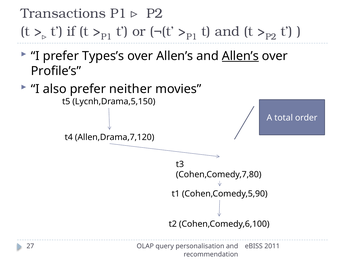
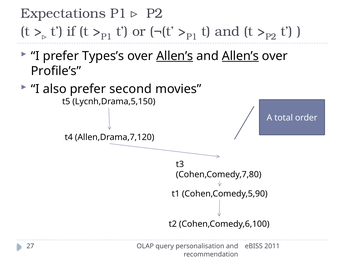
Transactions: Transactions -> Expectations (63, 13)
Allen’s underline: none -> present (175, 56)
neither: neither -> second (131, 89)
